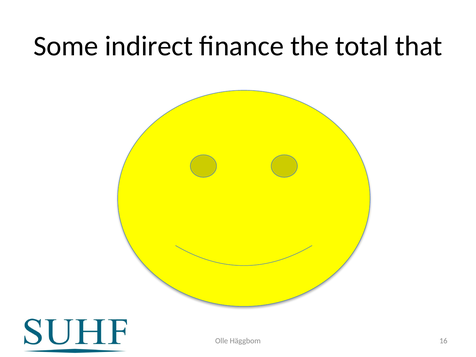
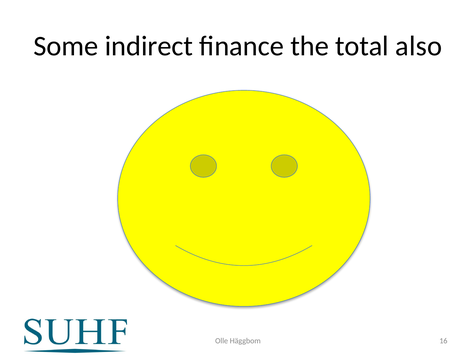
that: that -> also (419, 46)
